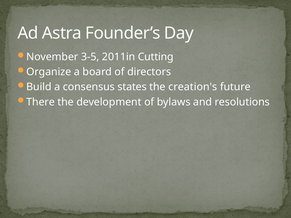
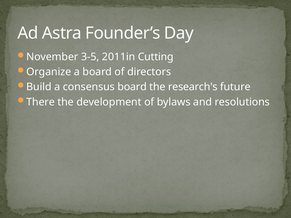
consensus states: states -> board (132, 87)
creation's: creation's -> research's (193, 87)
